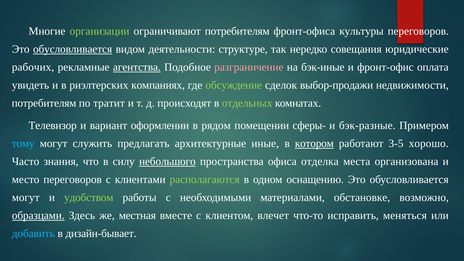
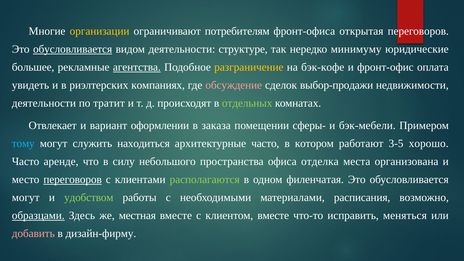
организации colour: light green -> yellow (100, 31)
культуры: культуры -> открытая (361, 31)
совещания: совещания -> минимуму (356, 49)
рабочих: рабочих -> большее (33, 67)
разграничение colour: pink -> yellow (249, 67)
бэк-иные: бэк-иные -> бэк-кофе (323, 67)
обсуждение colour: light green -> pink (234, 85)
потребителям: потребителям -> деятельности (44, 103)
Телевизор: Телевизор -> Отвлекает (53, 126)
рядом: рядом -> заказа (216, 126)
бэк-разные: бэк-разные -> бэк-мебели (367, 126)
предлагать: предлагать -> находиться (144, 144)
архитектурные иные: иные -> часто (265, 144)
котором underline: present -> none (314, 144)
знания: знания -> аренде (61, 162)
небольшого underline: present -> none (167, 162)
переговоров underline: none -> present (73, 179)
оснащению: оснащению -> филенчатая (315, 179)
обстановке: обстановке -> расписания (362, 197)
клиентом влечет: влечет -> вместе (273, 215)
добавить colour: light blue -> pink (33, 233)
дизайн-бывает: дизайн-бывает -> дизайн-фирму (101, 233)
